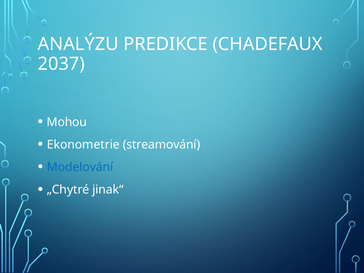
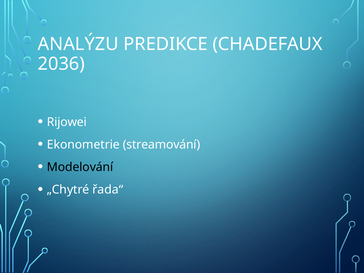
2037: 2037 -> 2036 (61, 64)
Mohou: Mohou -> Rijowei (67, 122)
Modelování colour: blue -> black (80, 167)
jinak“: jinak“ -> řada“ (108, 190)
